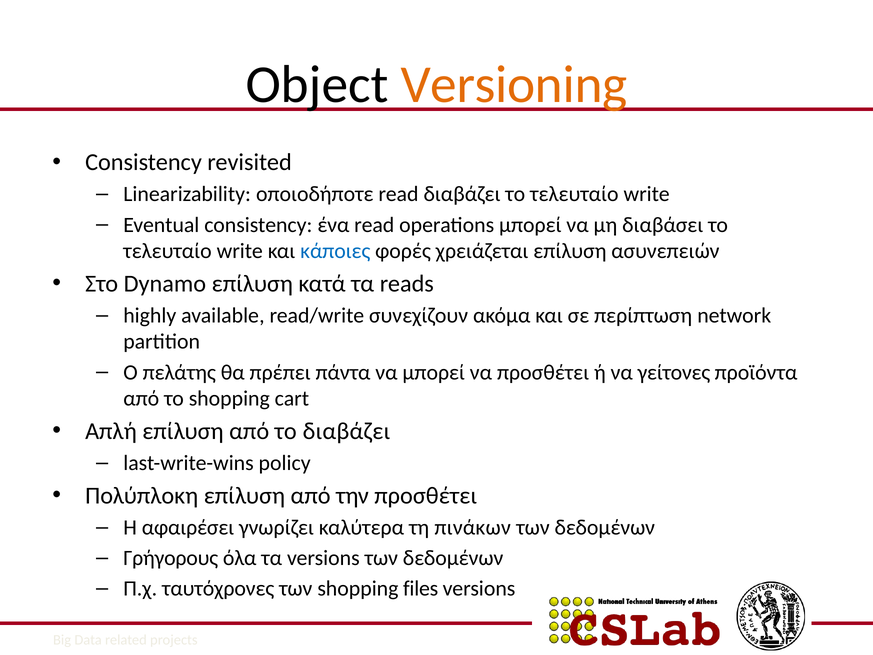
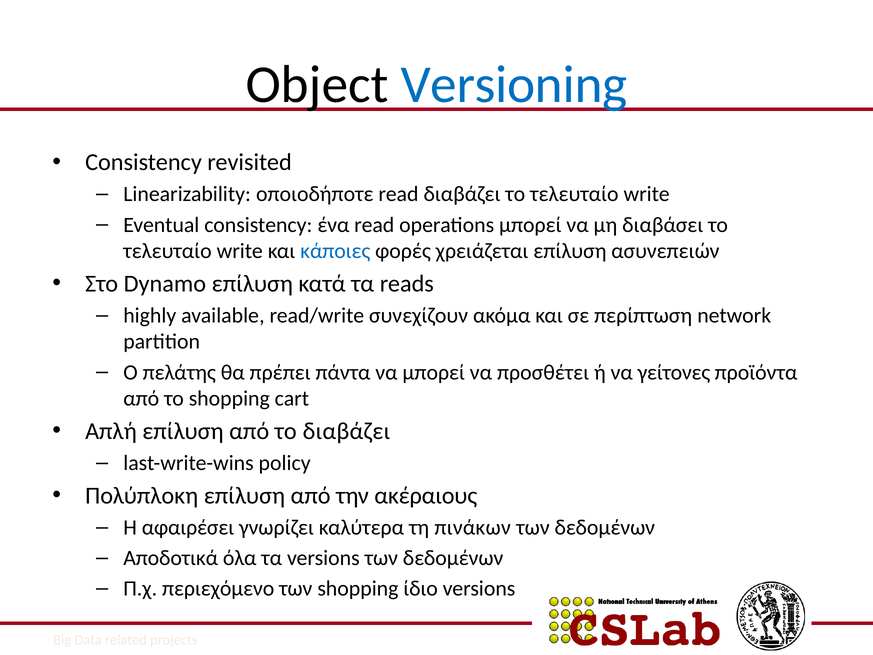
Versioning colour: orange -> blue (514, 85)
την προσθέτει: προσθέτει -> ακέραιους (426, 496)
Γρήγορους: Γρήγορους -> Αποδοτικά (171, 558)
ταυτόχρονες: ταυτόχρονες -> περιεχόμενο (218, 589)
files: files -> ίδιο (421, 589)
